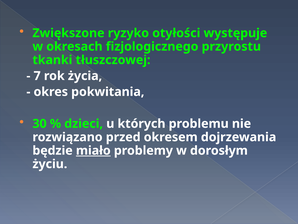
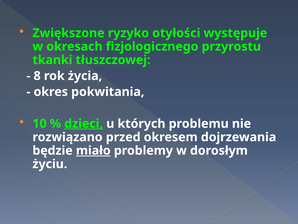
7: 7 -> 8 (37, 76)
30: 30 -> 10 (40, 123)
dzieci underline: none -> present (84, 123)
